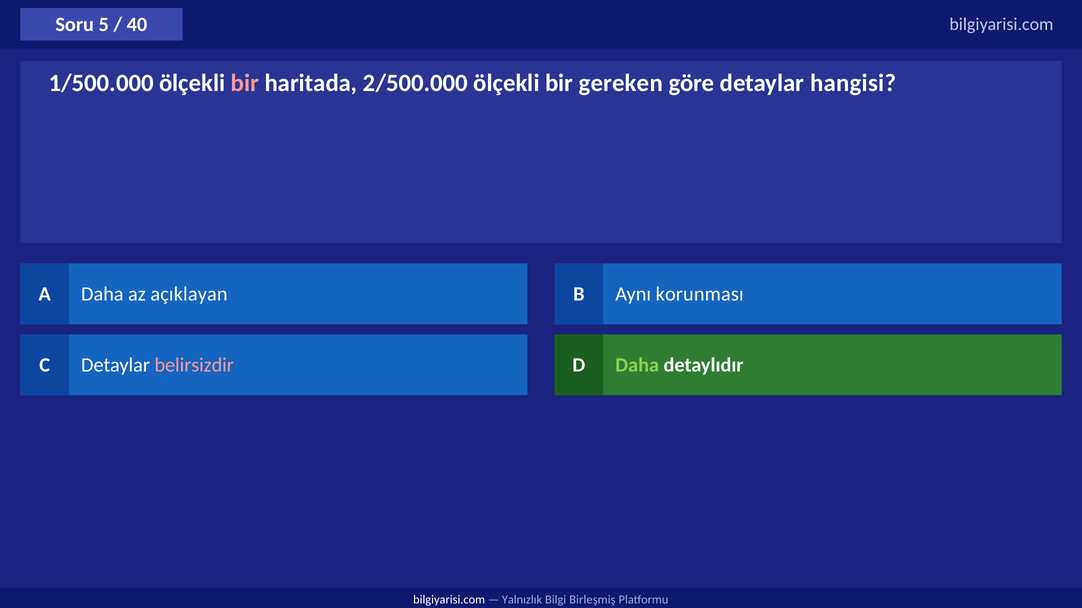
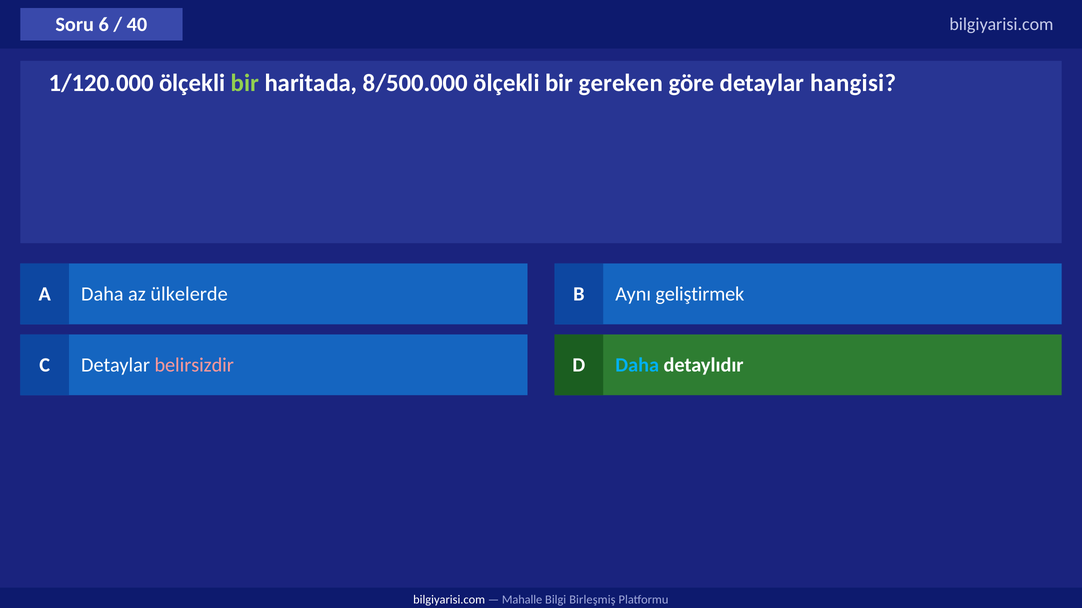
5: 5 -> 6 (104, 25)
1/500.000: 1/500.000 -> 1/120.000 (101, 83)
bir colour: pink -> light green (245, 83)
2/500.000: 2/500.000 -> 8/500.000 (415, 83)
açıklayan: açıklayan -> ülkelerde (189, 294)
korunması: korunması -> geliştirmek (700, 294)
Daha colour: light green -> light blue (637, 365)
Yalnızlık: Yalnızlık -> Mahalle (522, 600)
